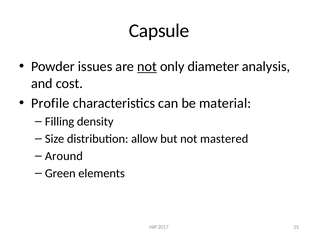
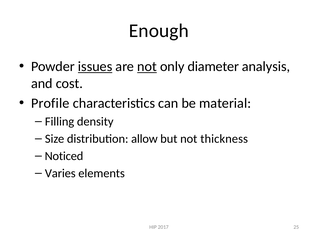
Capsule: Capsule -> Enough (159, 31)
issues underline: none -> present (95, 67)
mastered: mastered -> thickness (224, 139)
Around: Around -> Noticed (64, 156)
Green: Green -> Varies (60, 174)
